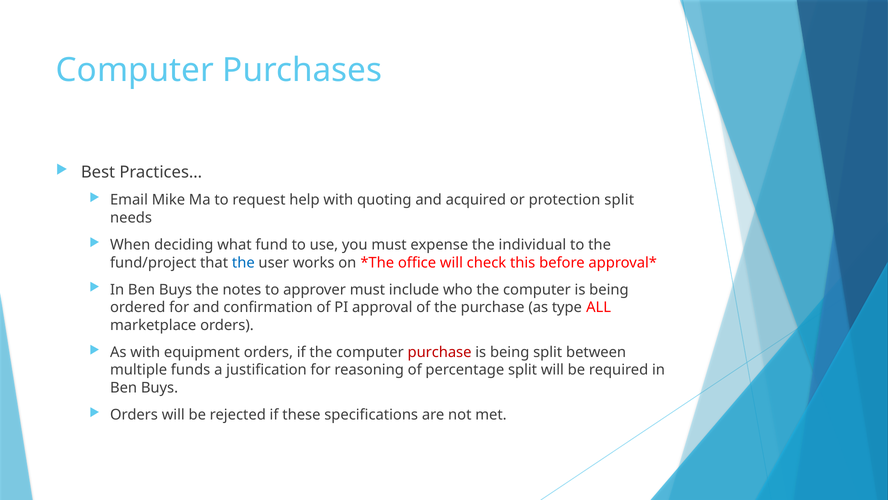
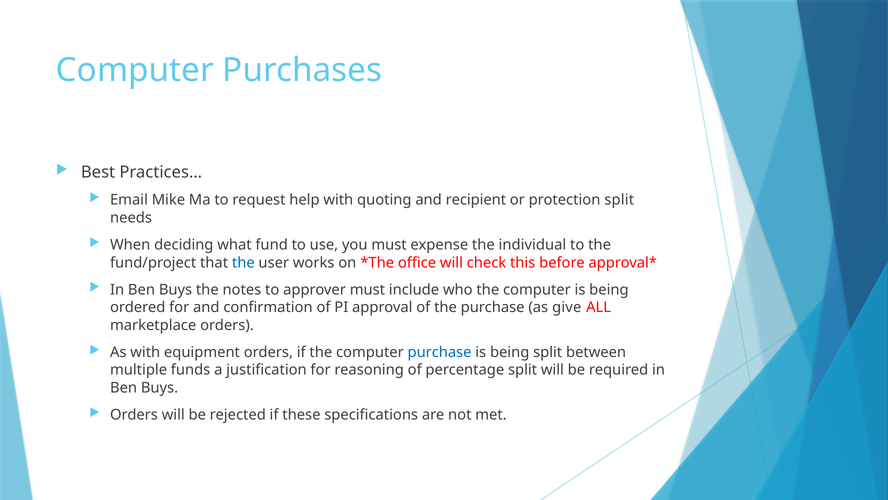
acquired: acquired -> recipient (476, 200)
type: type -> give (567, 307)
purchase colour: red -> blue (440, 352)
